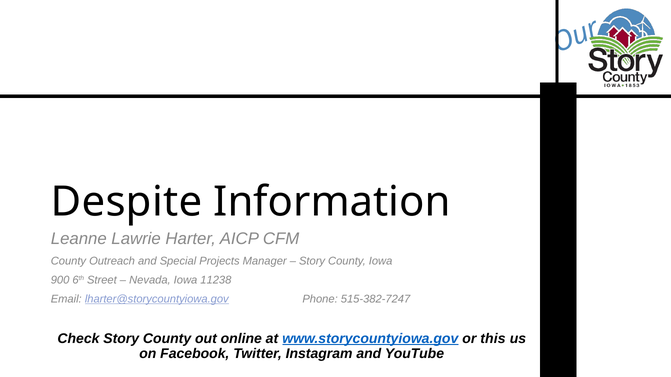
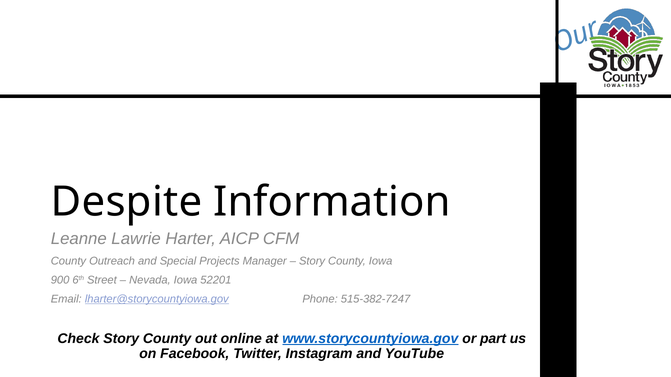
11238: 11238 -> 52201 (216, 280)
this: this -> part (493, 339)
